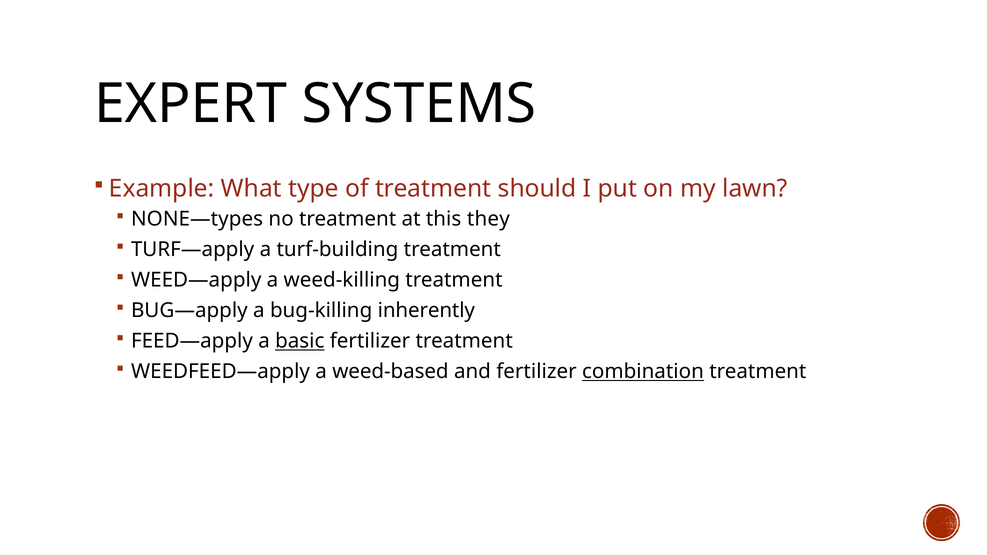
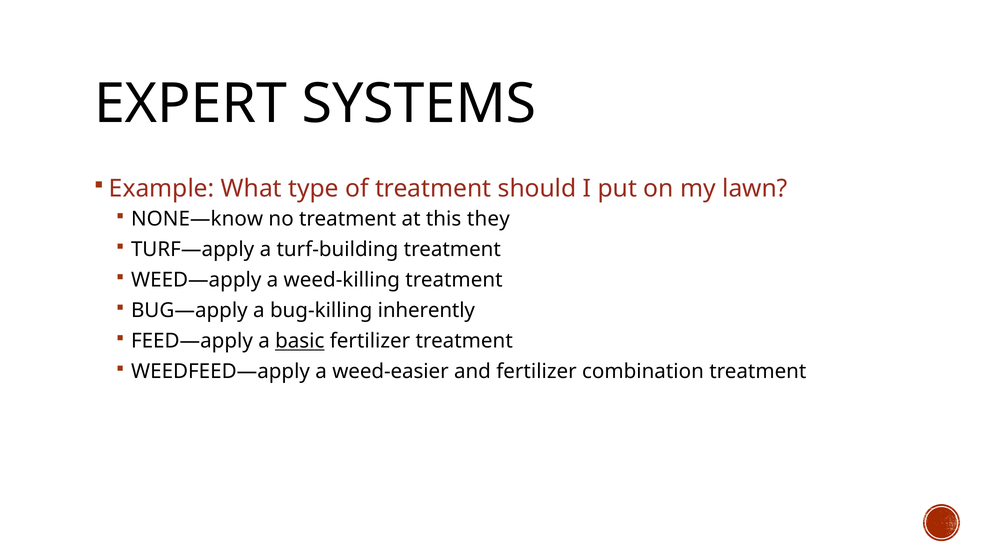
NONE—types: NONE—types -> NONE—know (197, 219)
weed-based: weed-based -> weed-easier (390, 372)
combination underline: present -> none (643, 372)
